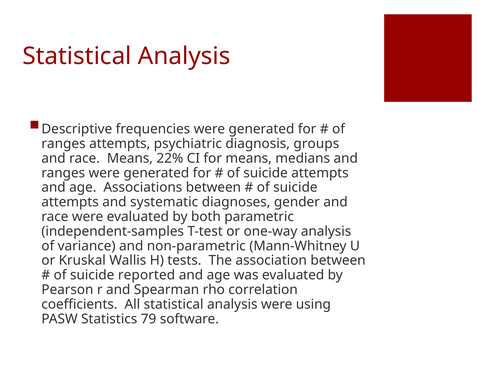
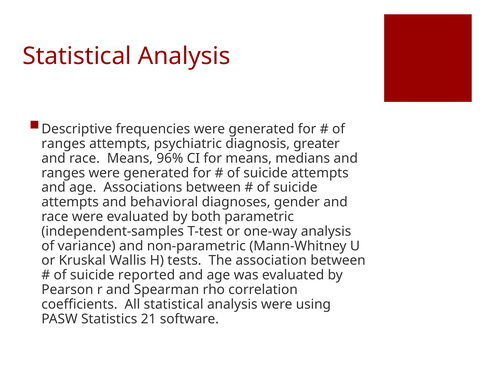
groups: groups -> greater (316, 144)
22%: 22% -> 96% (170, 158)
systematic: systematic -> behavioral (164, 202)
79: 79 -> 21 (149, 319)
